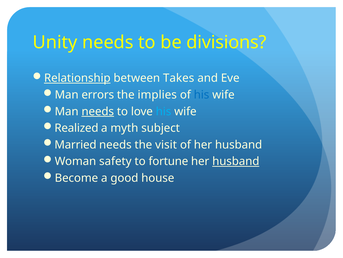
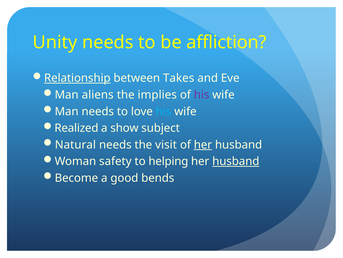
divisions: divisions -> affliction (226, 42)
errors: errors -> aliens (98, 95)
his colour: blue -> purple (202, 95)
needs underline: present -> none (98, 111)
myth: myth -> show (124, 128)
Married: Married -> Natural (75, 144)
her underline: none -> present (203, 144)
fortune: fortune -> helping (168, 161)
house: house -> bends (158, 177)
